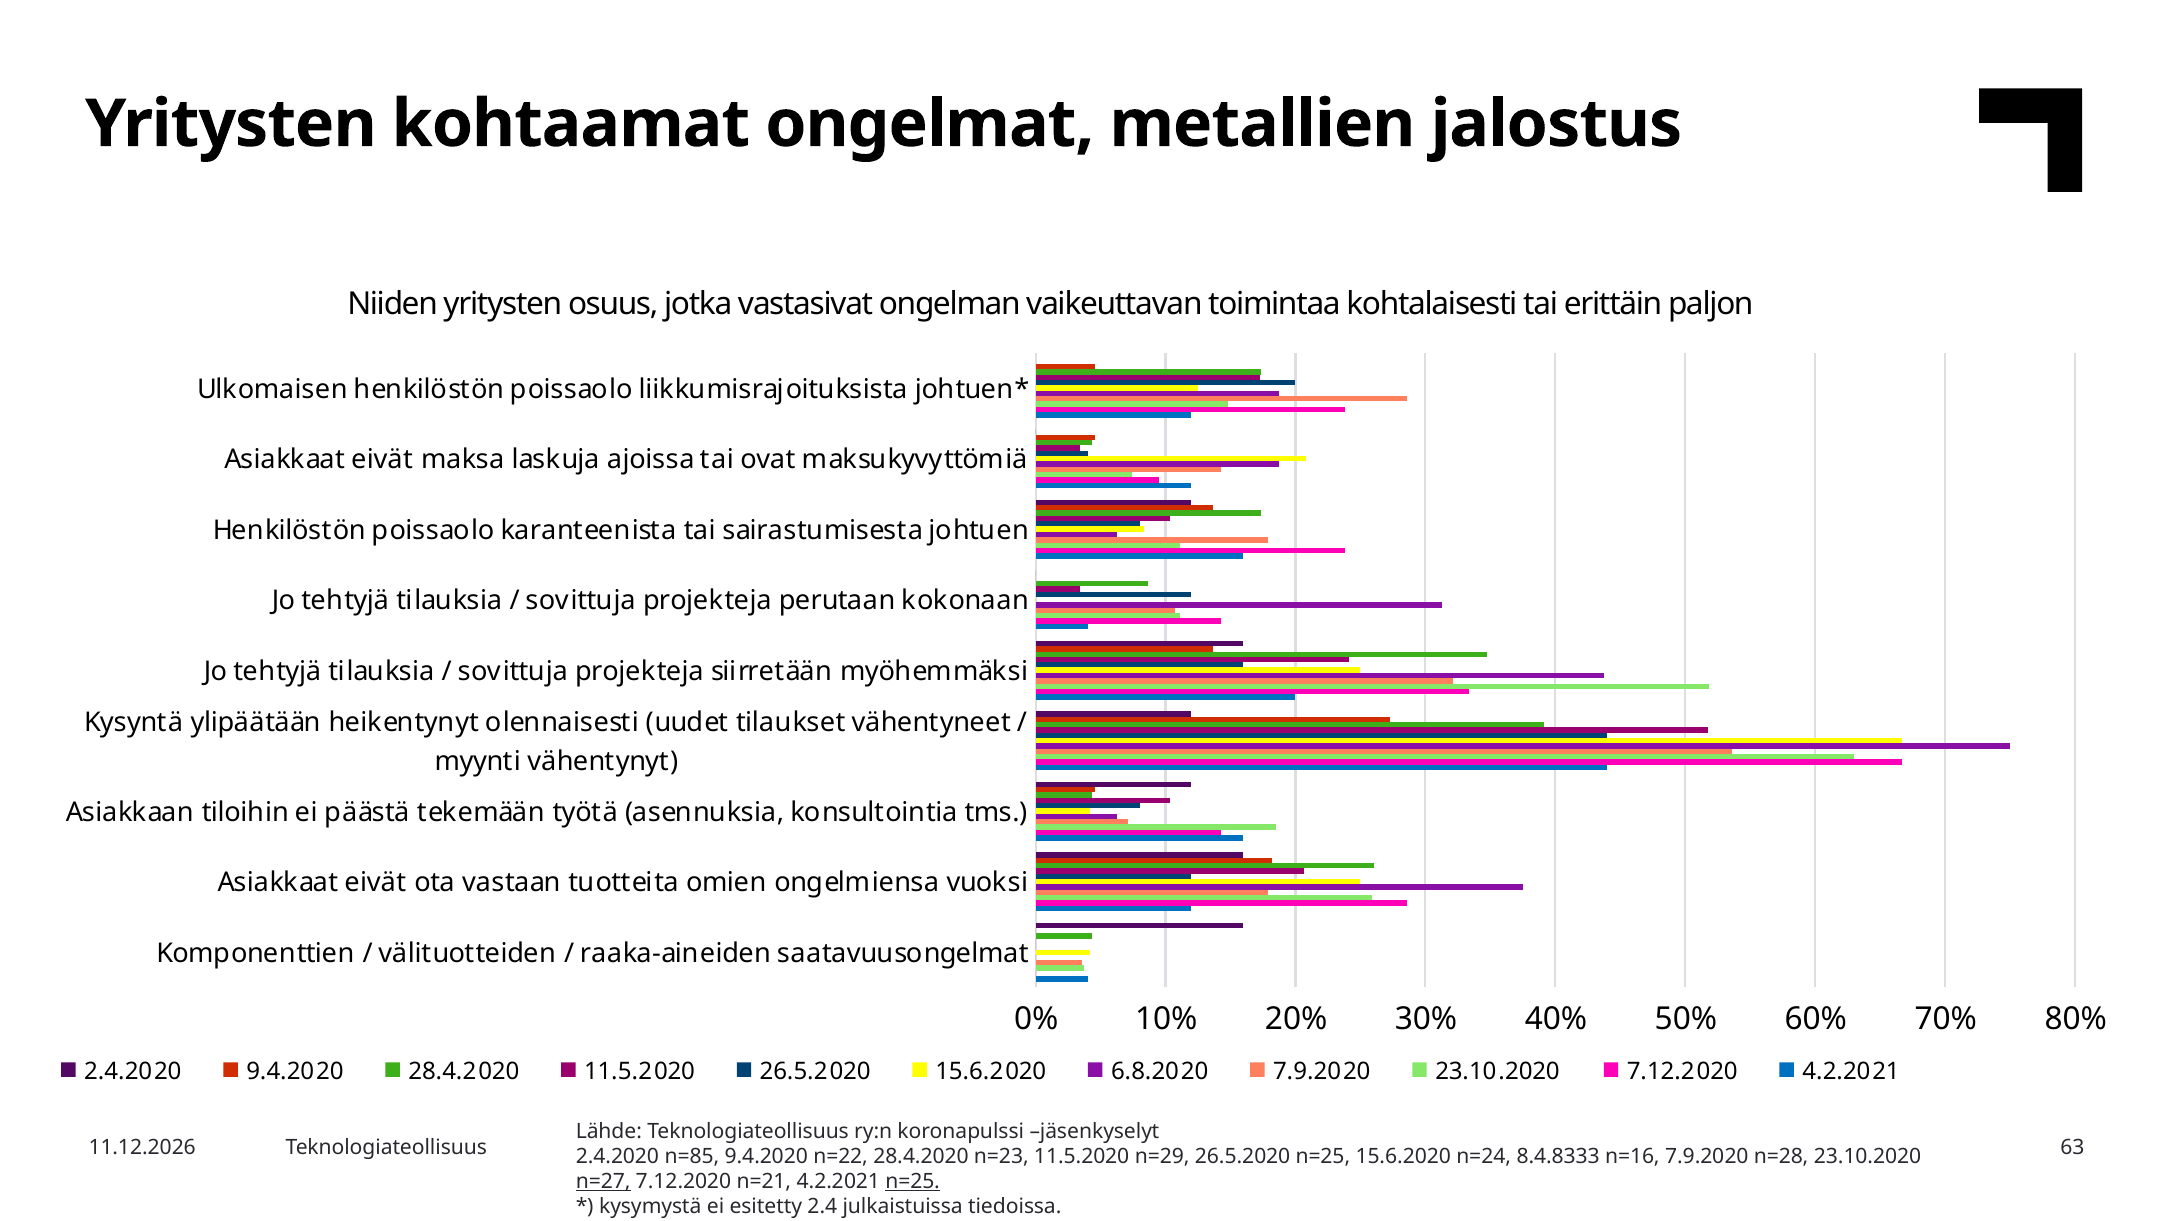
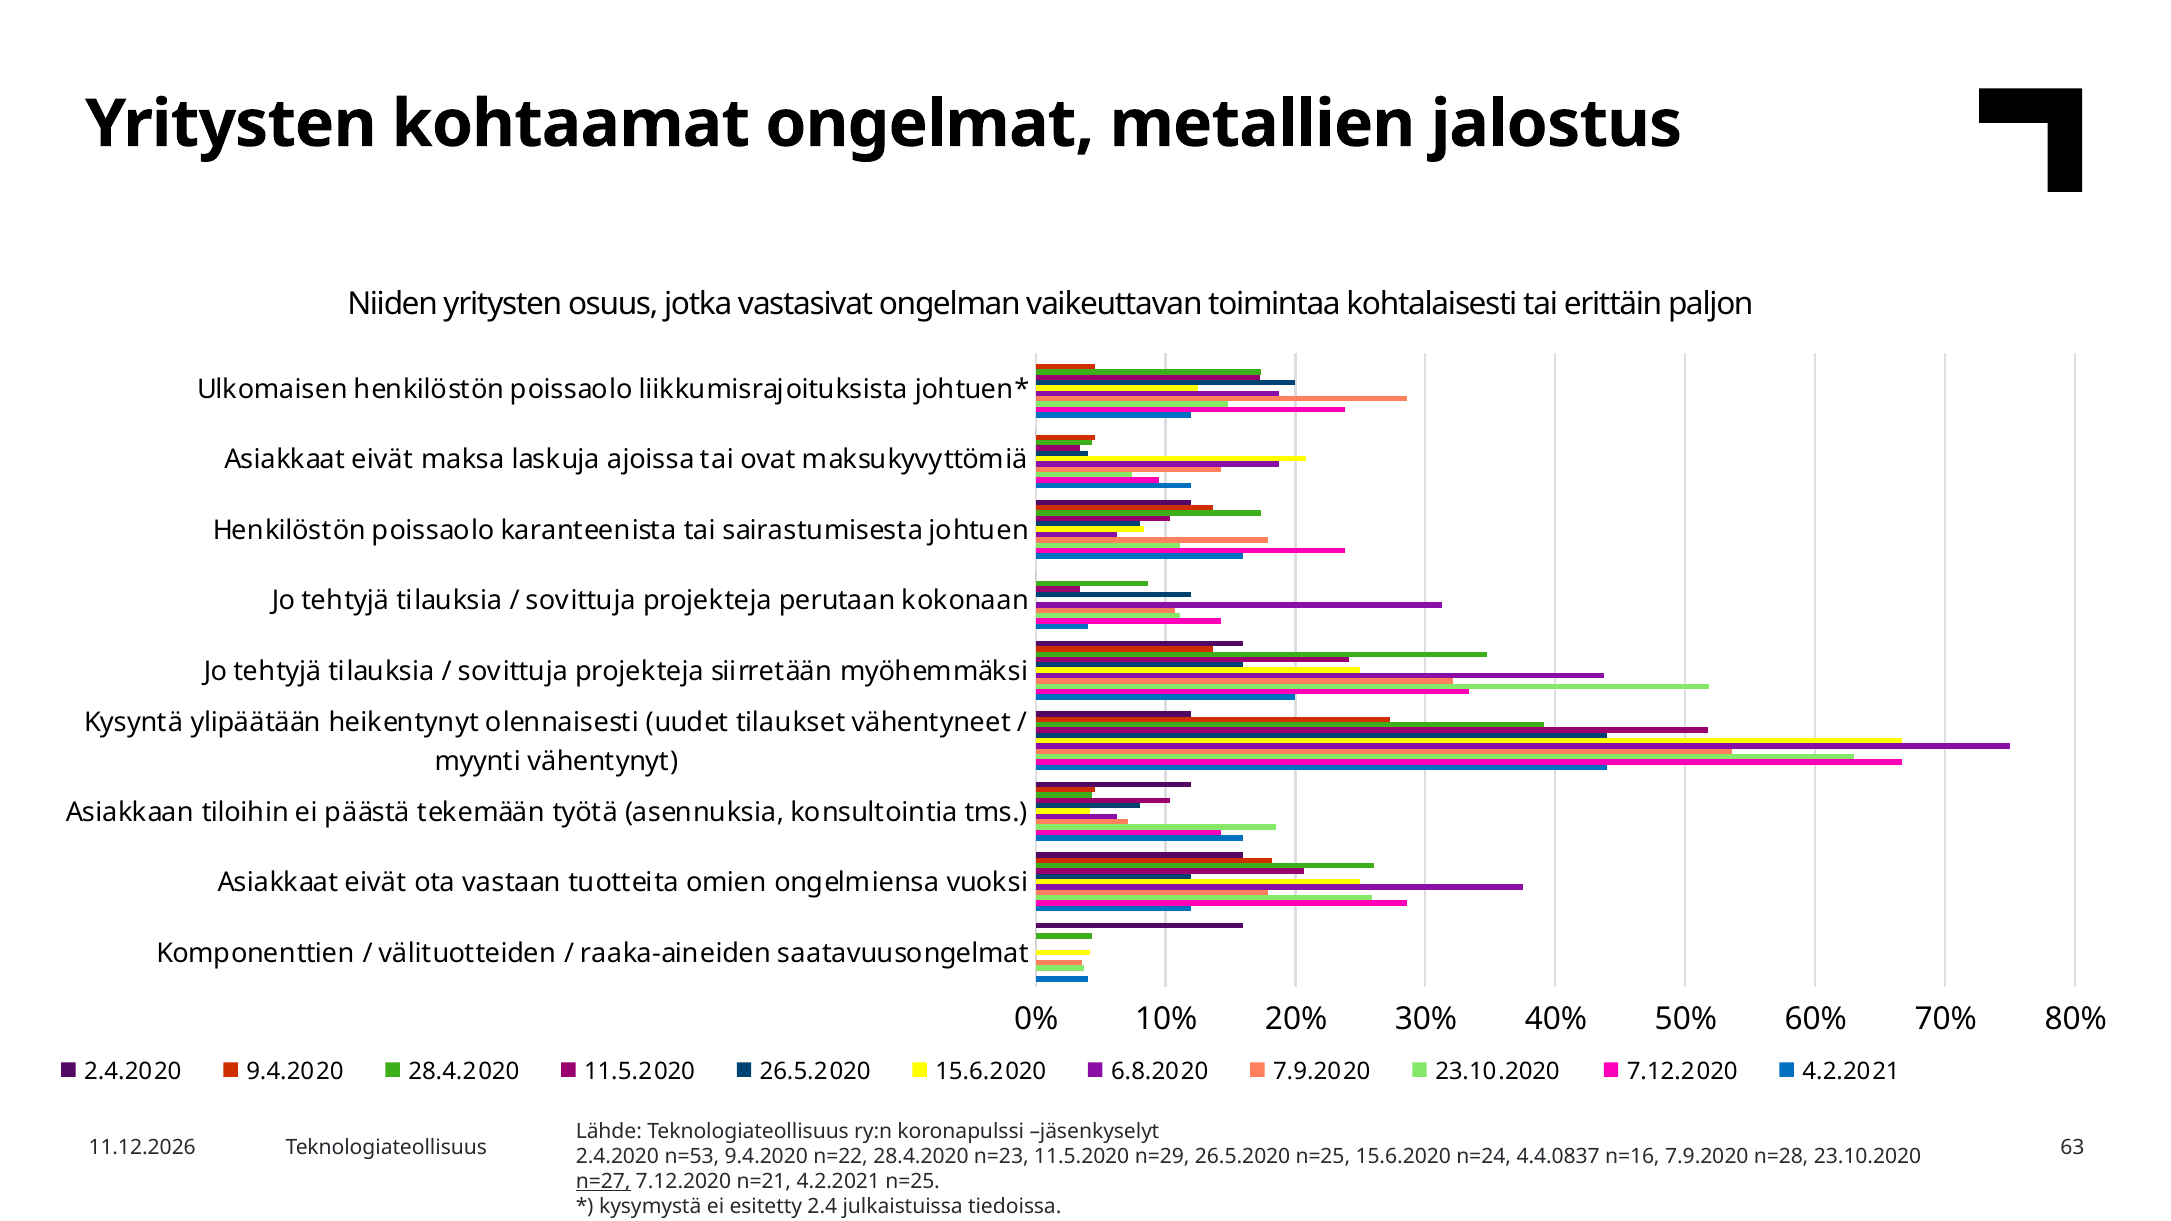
n=85: n=85 -> n=53 (692, 1157)
8.4.8333: 8.4.8333 -> 4.4.0837 (1558, 1157)
n=25 underline: present -> none (913, 1182)
